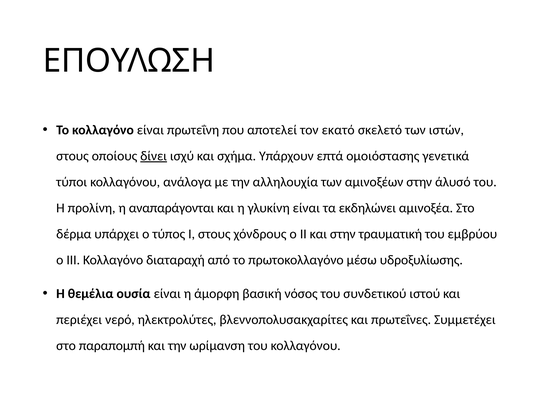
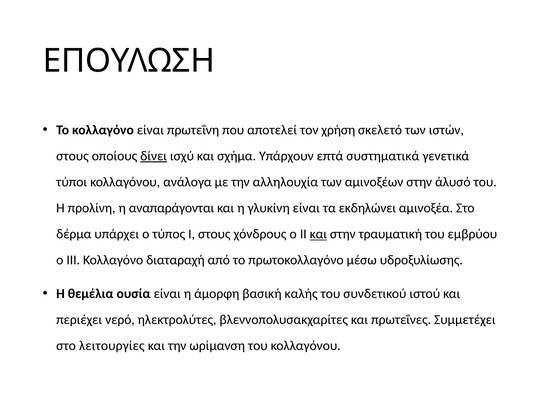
εκατό: εκατό -> χρήση (338, 130)
ομοιόστασης: ομοιόστασης -> συστηματικά (383, 156)
και underline: none -> present (318, 234)
νόσος: νόσος -> καλής (301, 293)
παραπομπή: παραπομπή -> λειτουργίες (112, 345)
